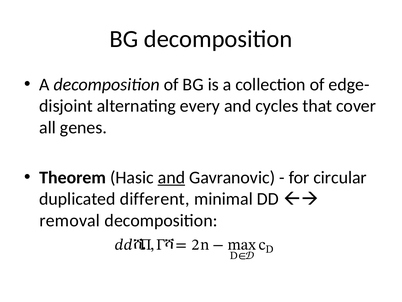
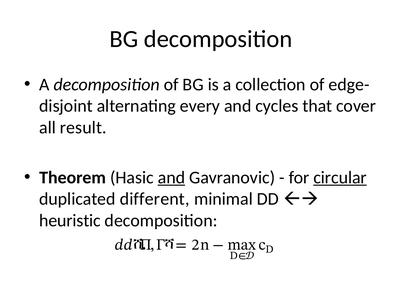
genes: genes -> result (83, 127)
circular underline: none -> present (340, 177)
removal: removal -> heuristic (70, 220)
